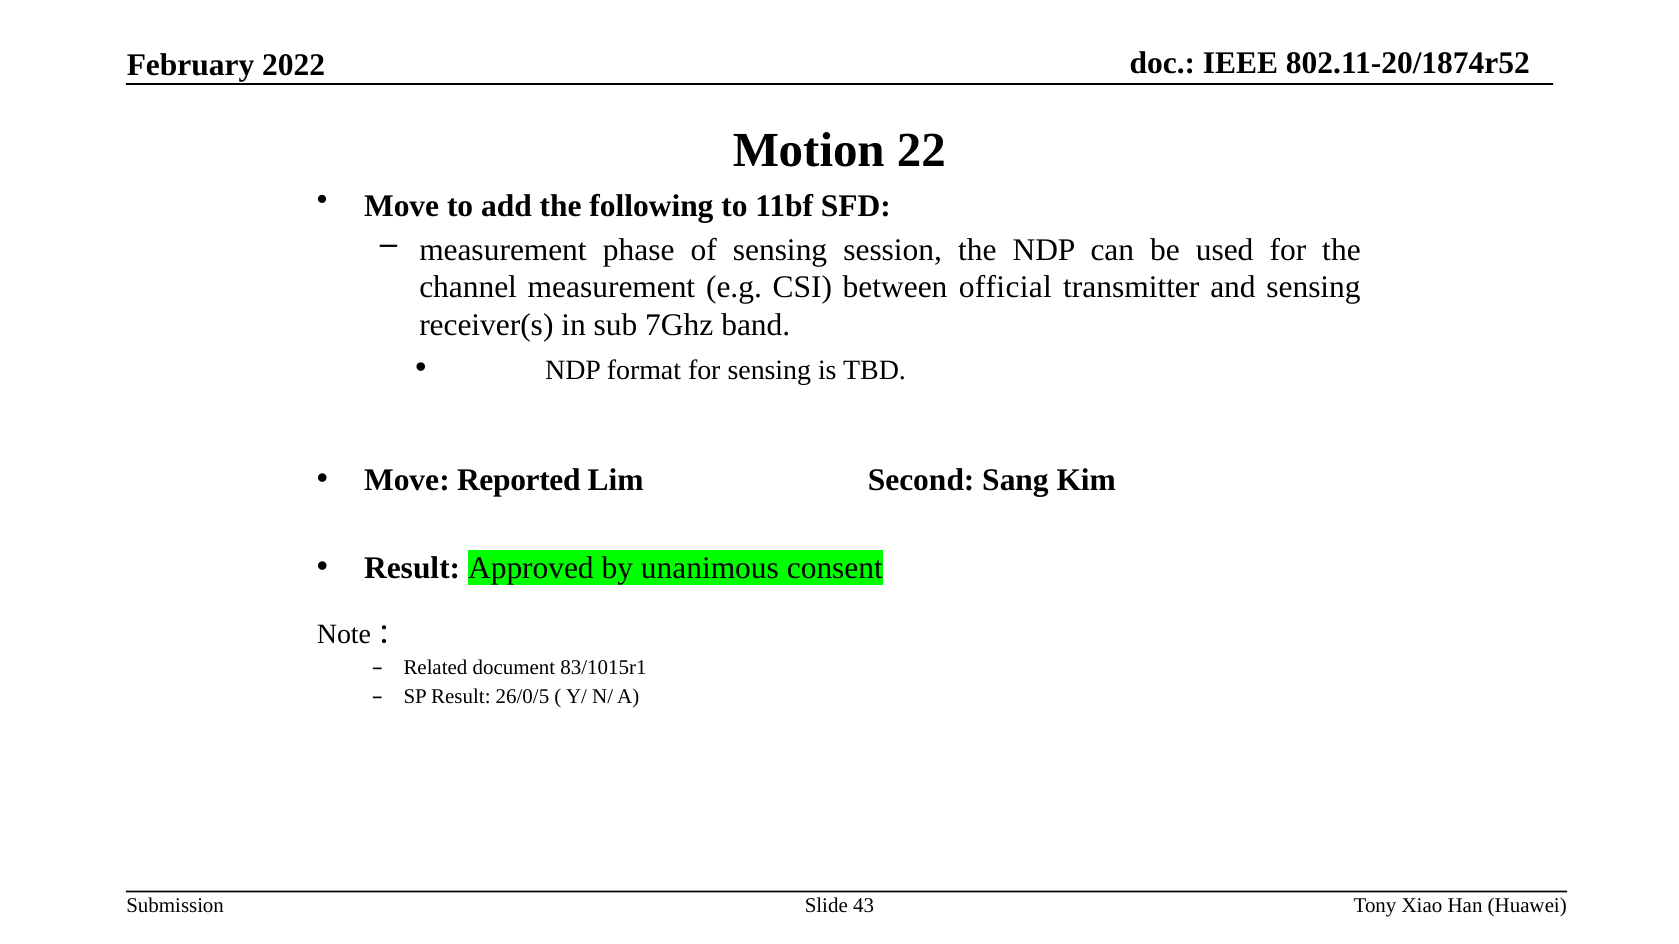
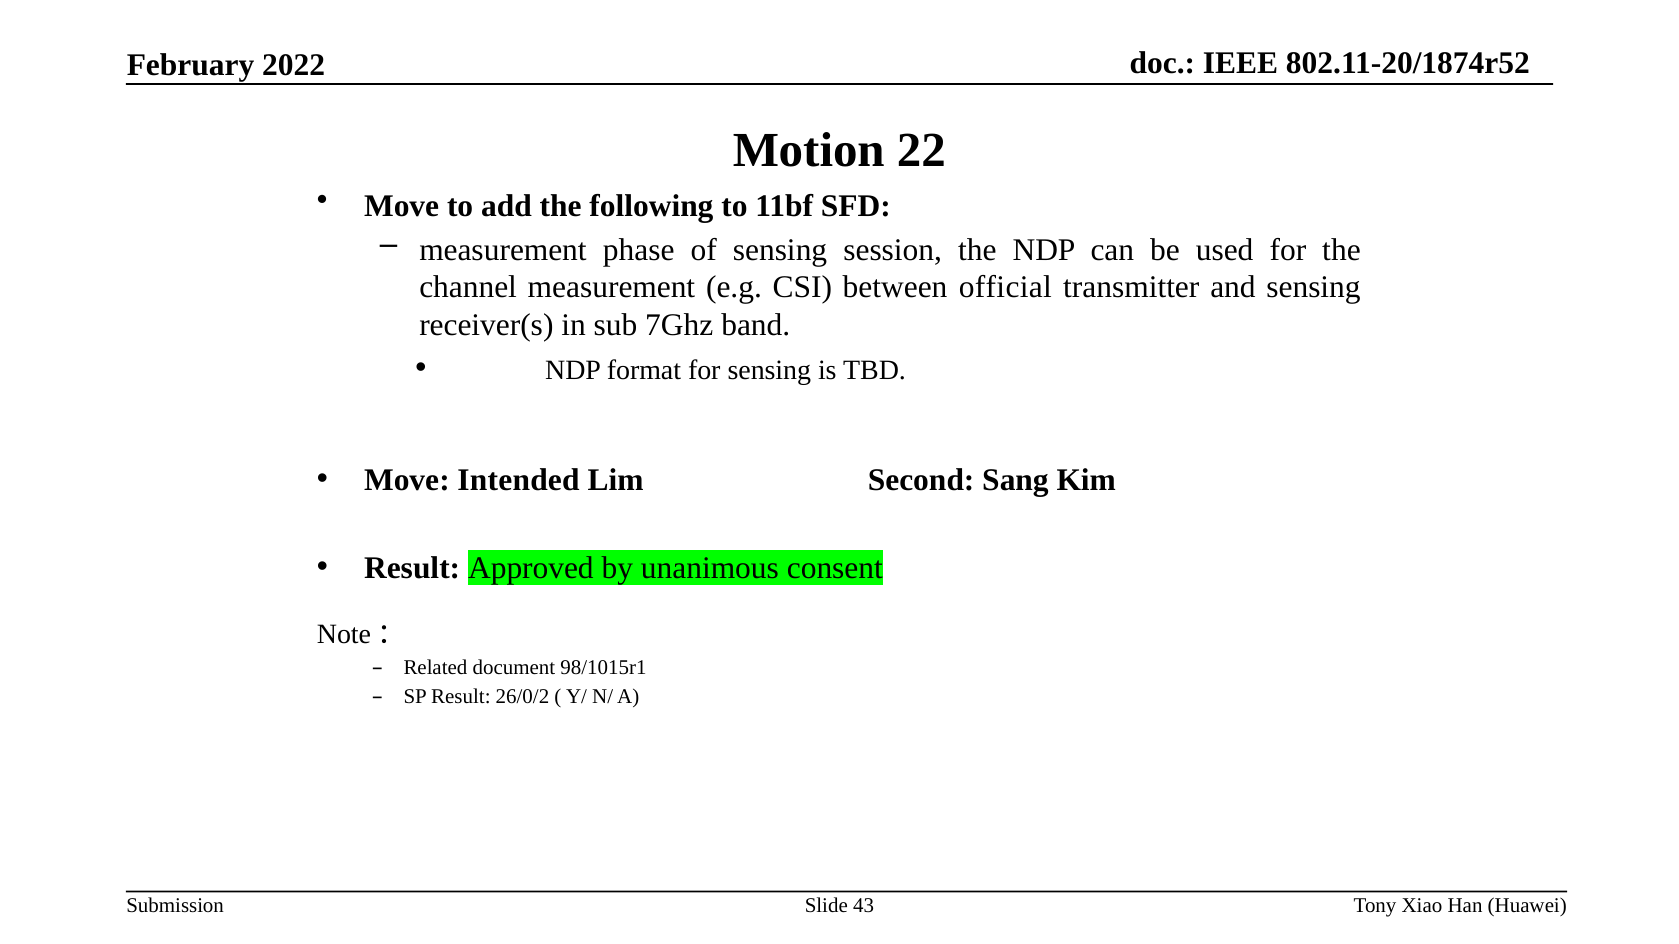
Reported: Reported -> Intended (519, 480)
83/1015r1: 83/1015r1 -> 98/1015r1 (603, 668)
26/0/5: 26/0/5 -> 26/0/2 (522, 697)
